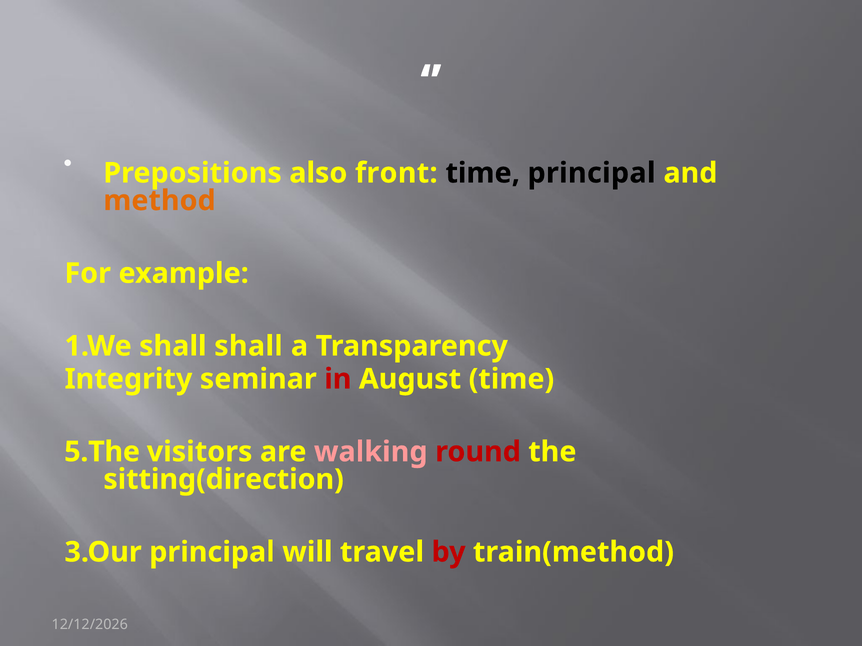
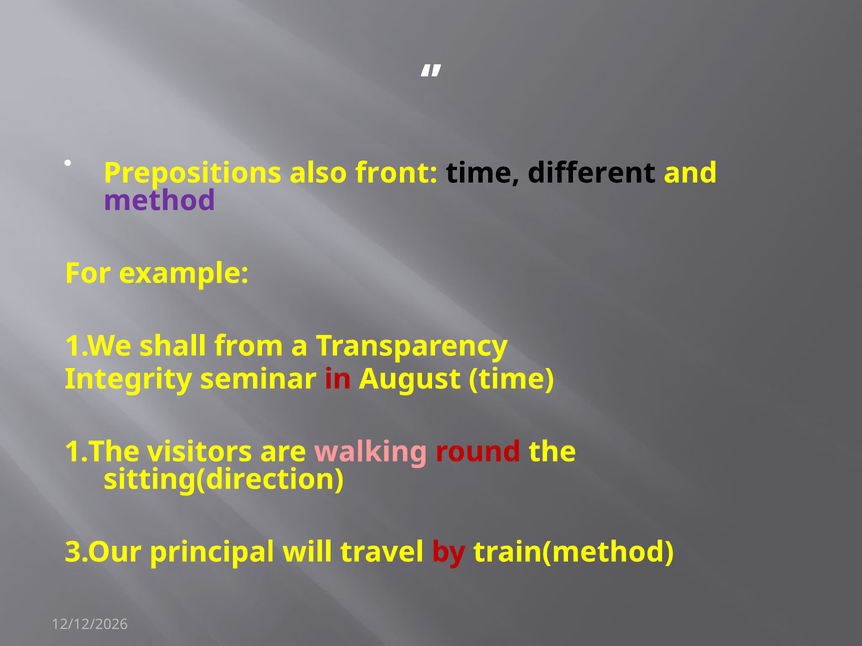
time principal: principal -> different (592, 173)
method colour: orange -> purple (160, 201)
shall shall: shall -> from (249, 346)
5.The: 5.The -> 1.The (102, 452)
